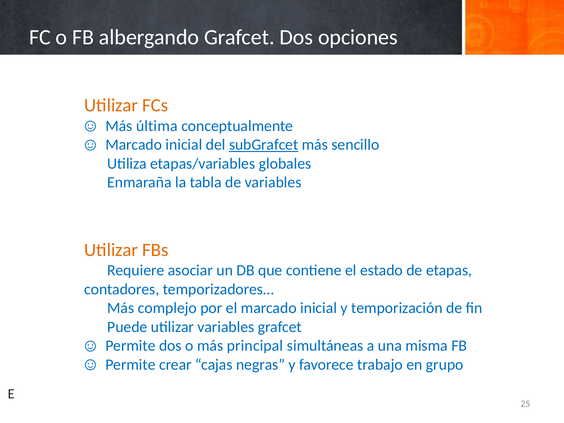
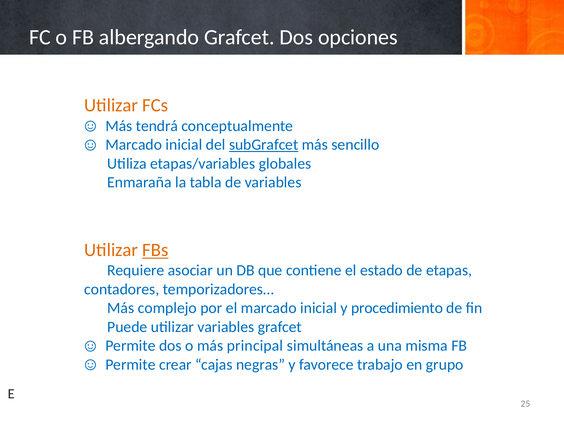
última: última -> tendrá (157, 126)
FBs underline: none -> present (155, 250)
temporización: temporización -> procedimiento (397, 308)
